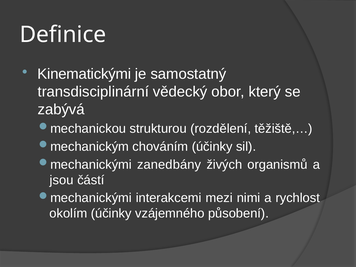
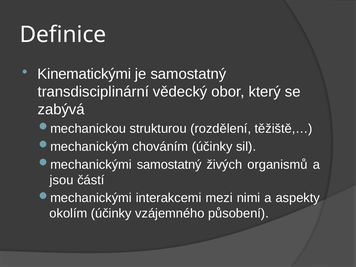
zanedbány: zanedbány -> samostatný (169, 165)
rychlost: rychlost -> aspekty (298, 198)
